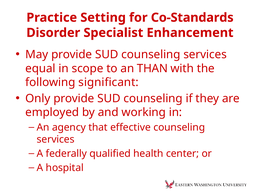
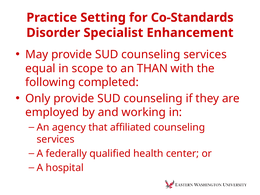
significant: significant -> completed (109, 82)
effective: effective -> affiliated (131, 127)
